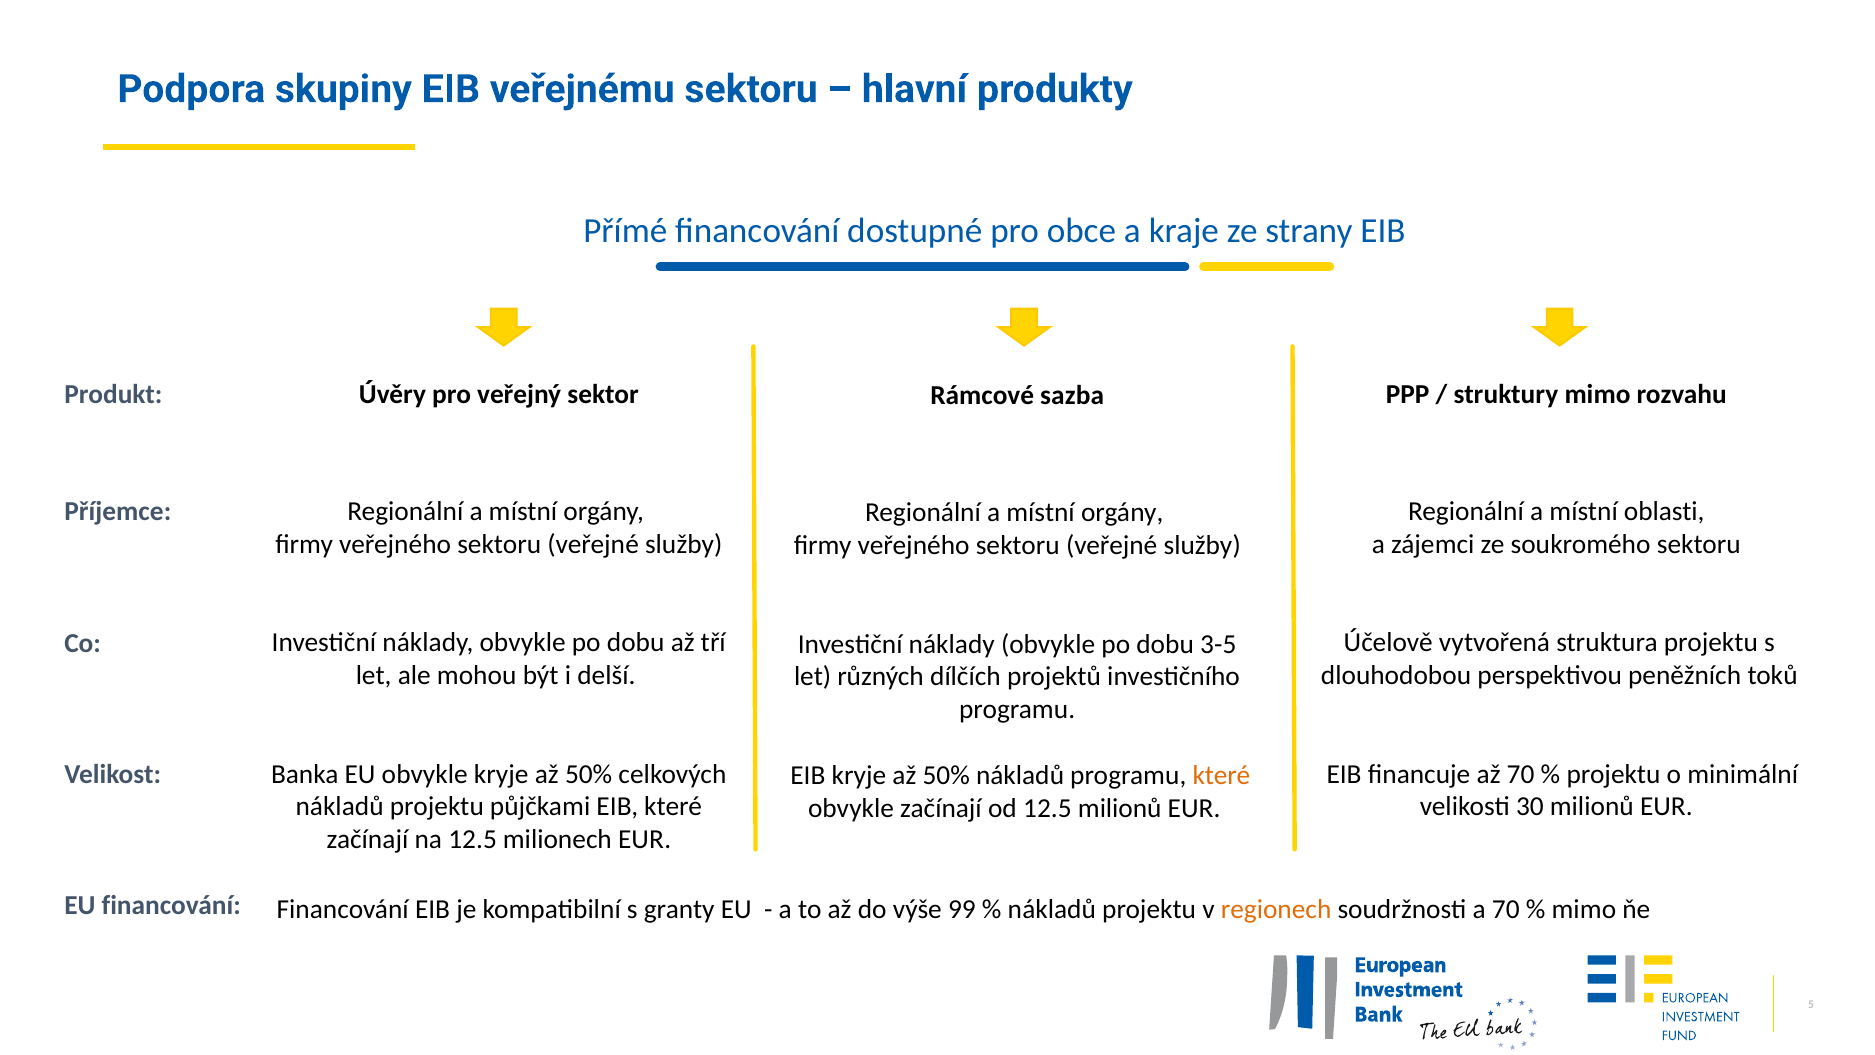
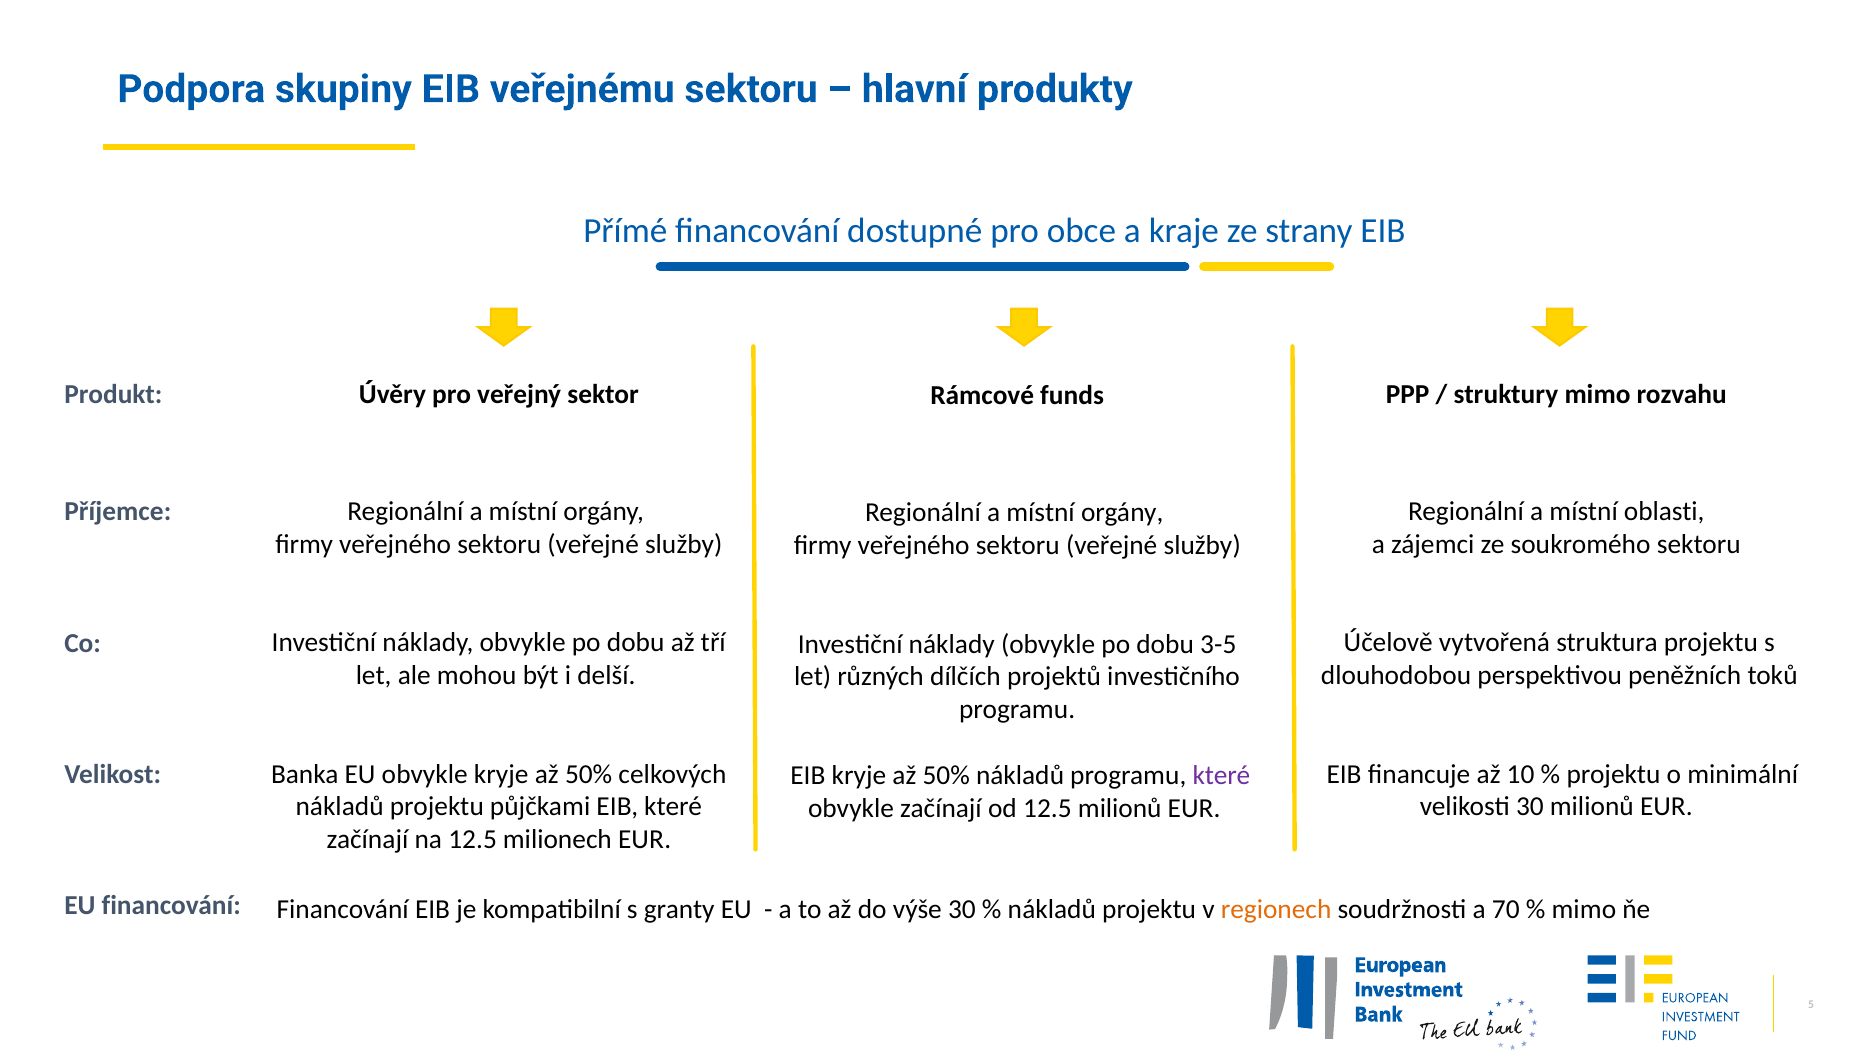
sazba: sazba -> funds (1072, 395)
až 70: 70 -> 10 (1520, 774)
které colour: orange -> purple (1221, 775)
výše 99: 99 -> 30 (962, 909)
